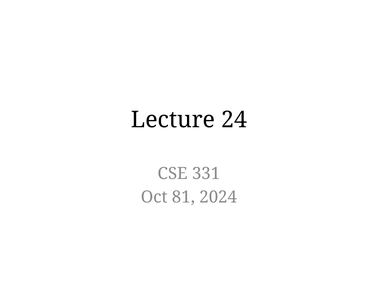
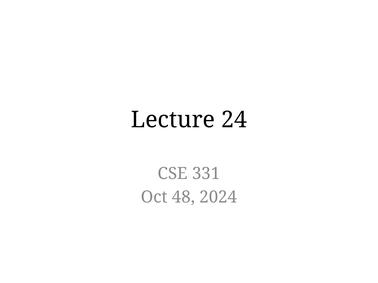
81: 81 -> 48 (183, 197)
